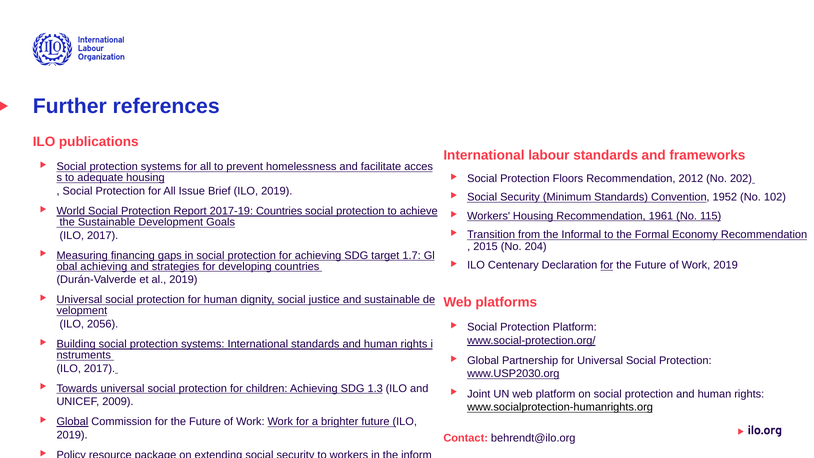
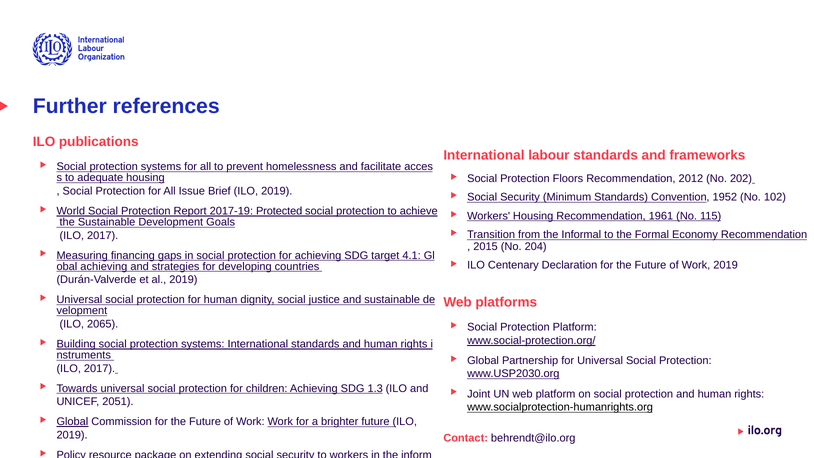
2017-19 Countries: Countries -> Protected (279, 211)
1.7: 1.7 -> 4.1 (412, 255)
for underline: present -> none (607, 265)
2056: 2056 -> 2065 (103, 324)
2009: 2009 -> 2051 (118, 402)
